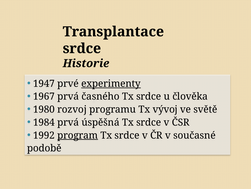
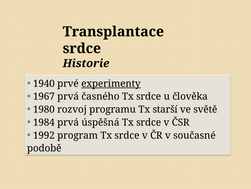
1947: 1947 -> 1940 (44, 83)
vývoj: vývoj -> starší (165, 109)
program underline: present -> none (78, 135)
